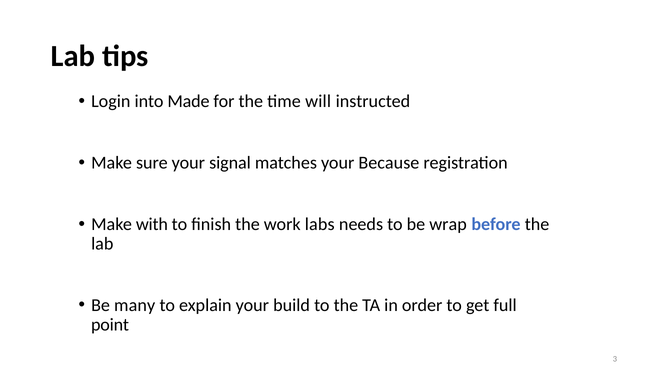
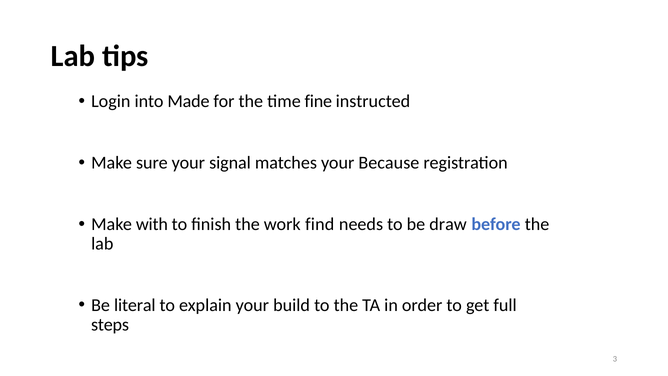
will: will -> fine (318, 101)
labs: labs -> find (320, 224)
wrap: wrap -> draw (448, 224)
many: many -> literal (135, 305)
point: point -> steps (110, 324)
